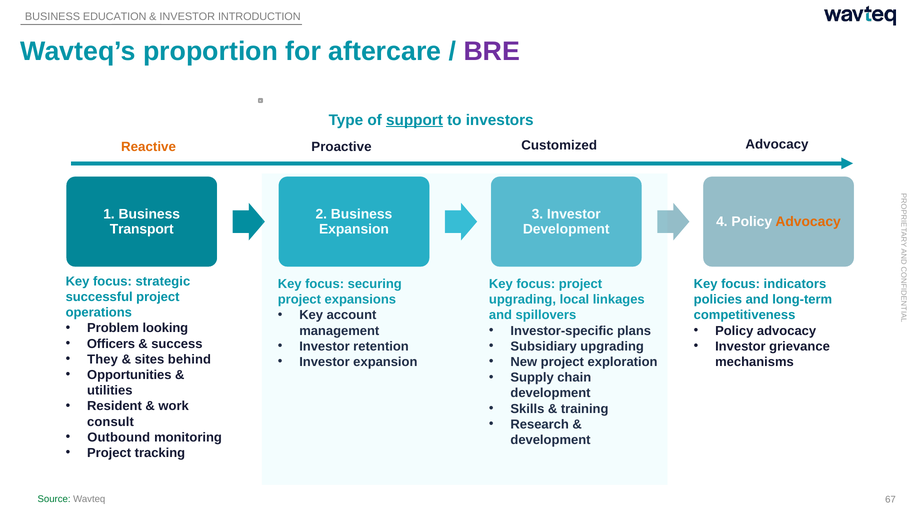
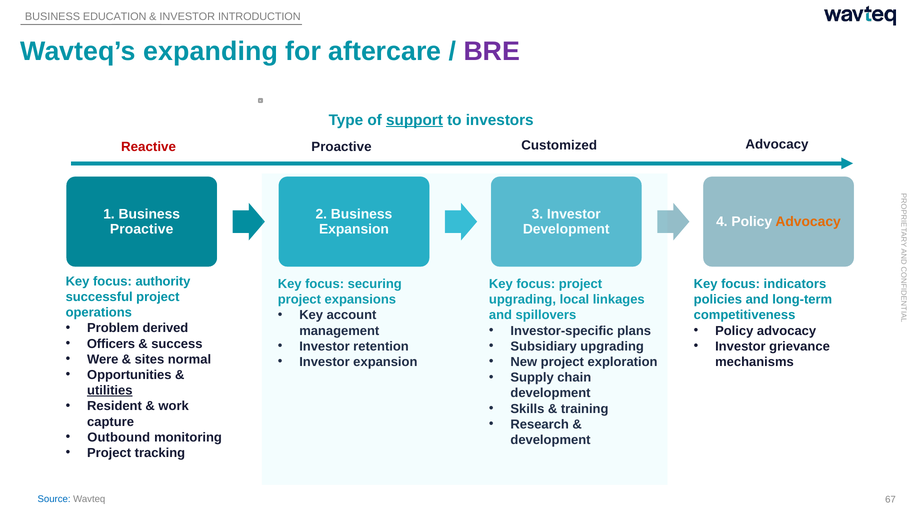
proportion: proportion -> expanding (210, 52)
Reactive colour: orange -> red (148, 147)
Transport: Transport -> Proactive (142, 229)
strategic: strategic -> authority (163, 281)
looking: looking -> derived (165, 328)
They: They -> Were (103, 359)
behind: behind -> normal (189, 359)
utilities underline: none -> present (110, 390)
consult: consult -> capture (111, 422)
Source colour: green -> blue (54, 499)
